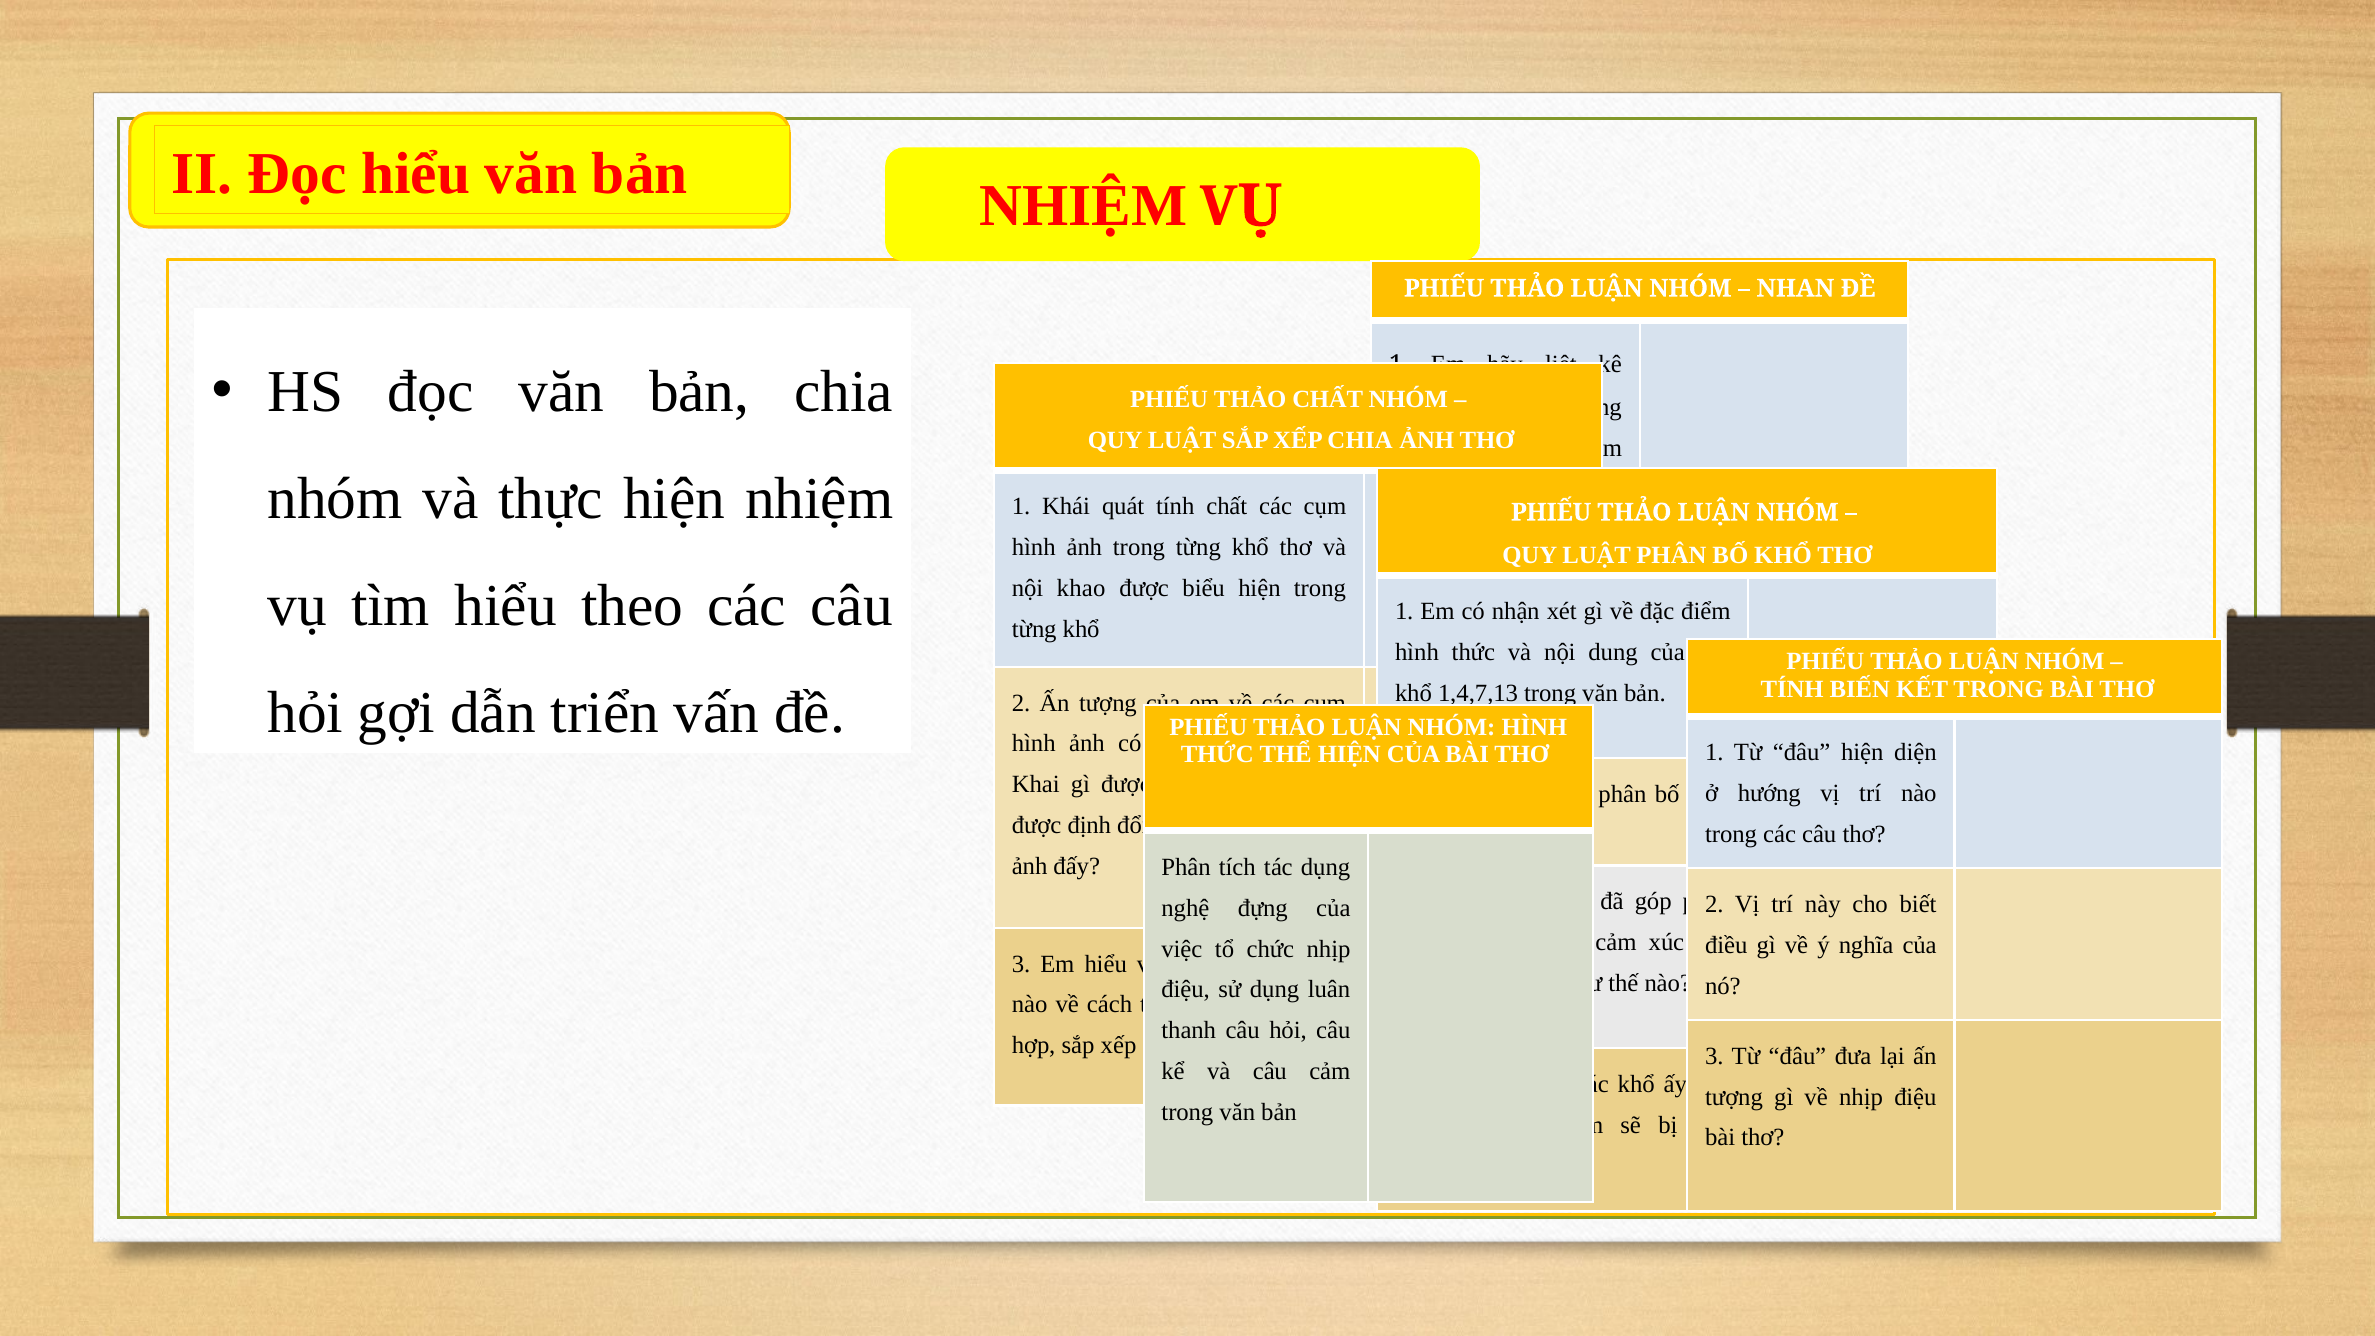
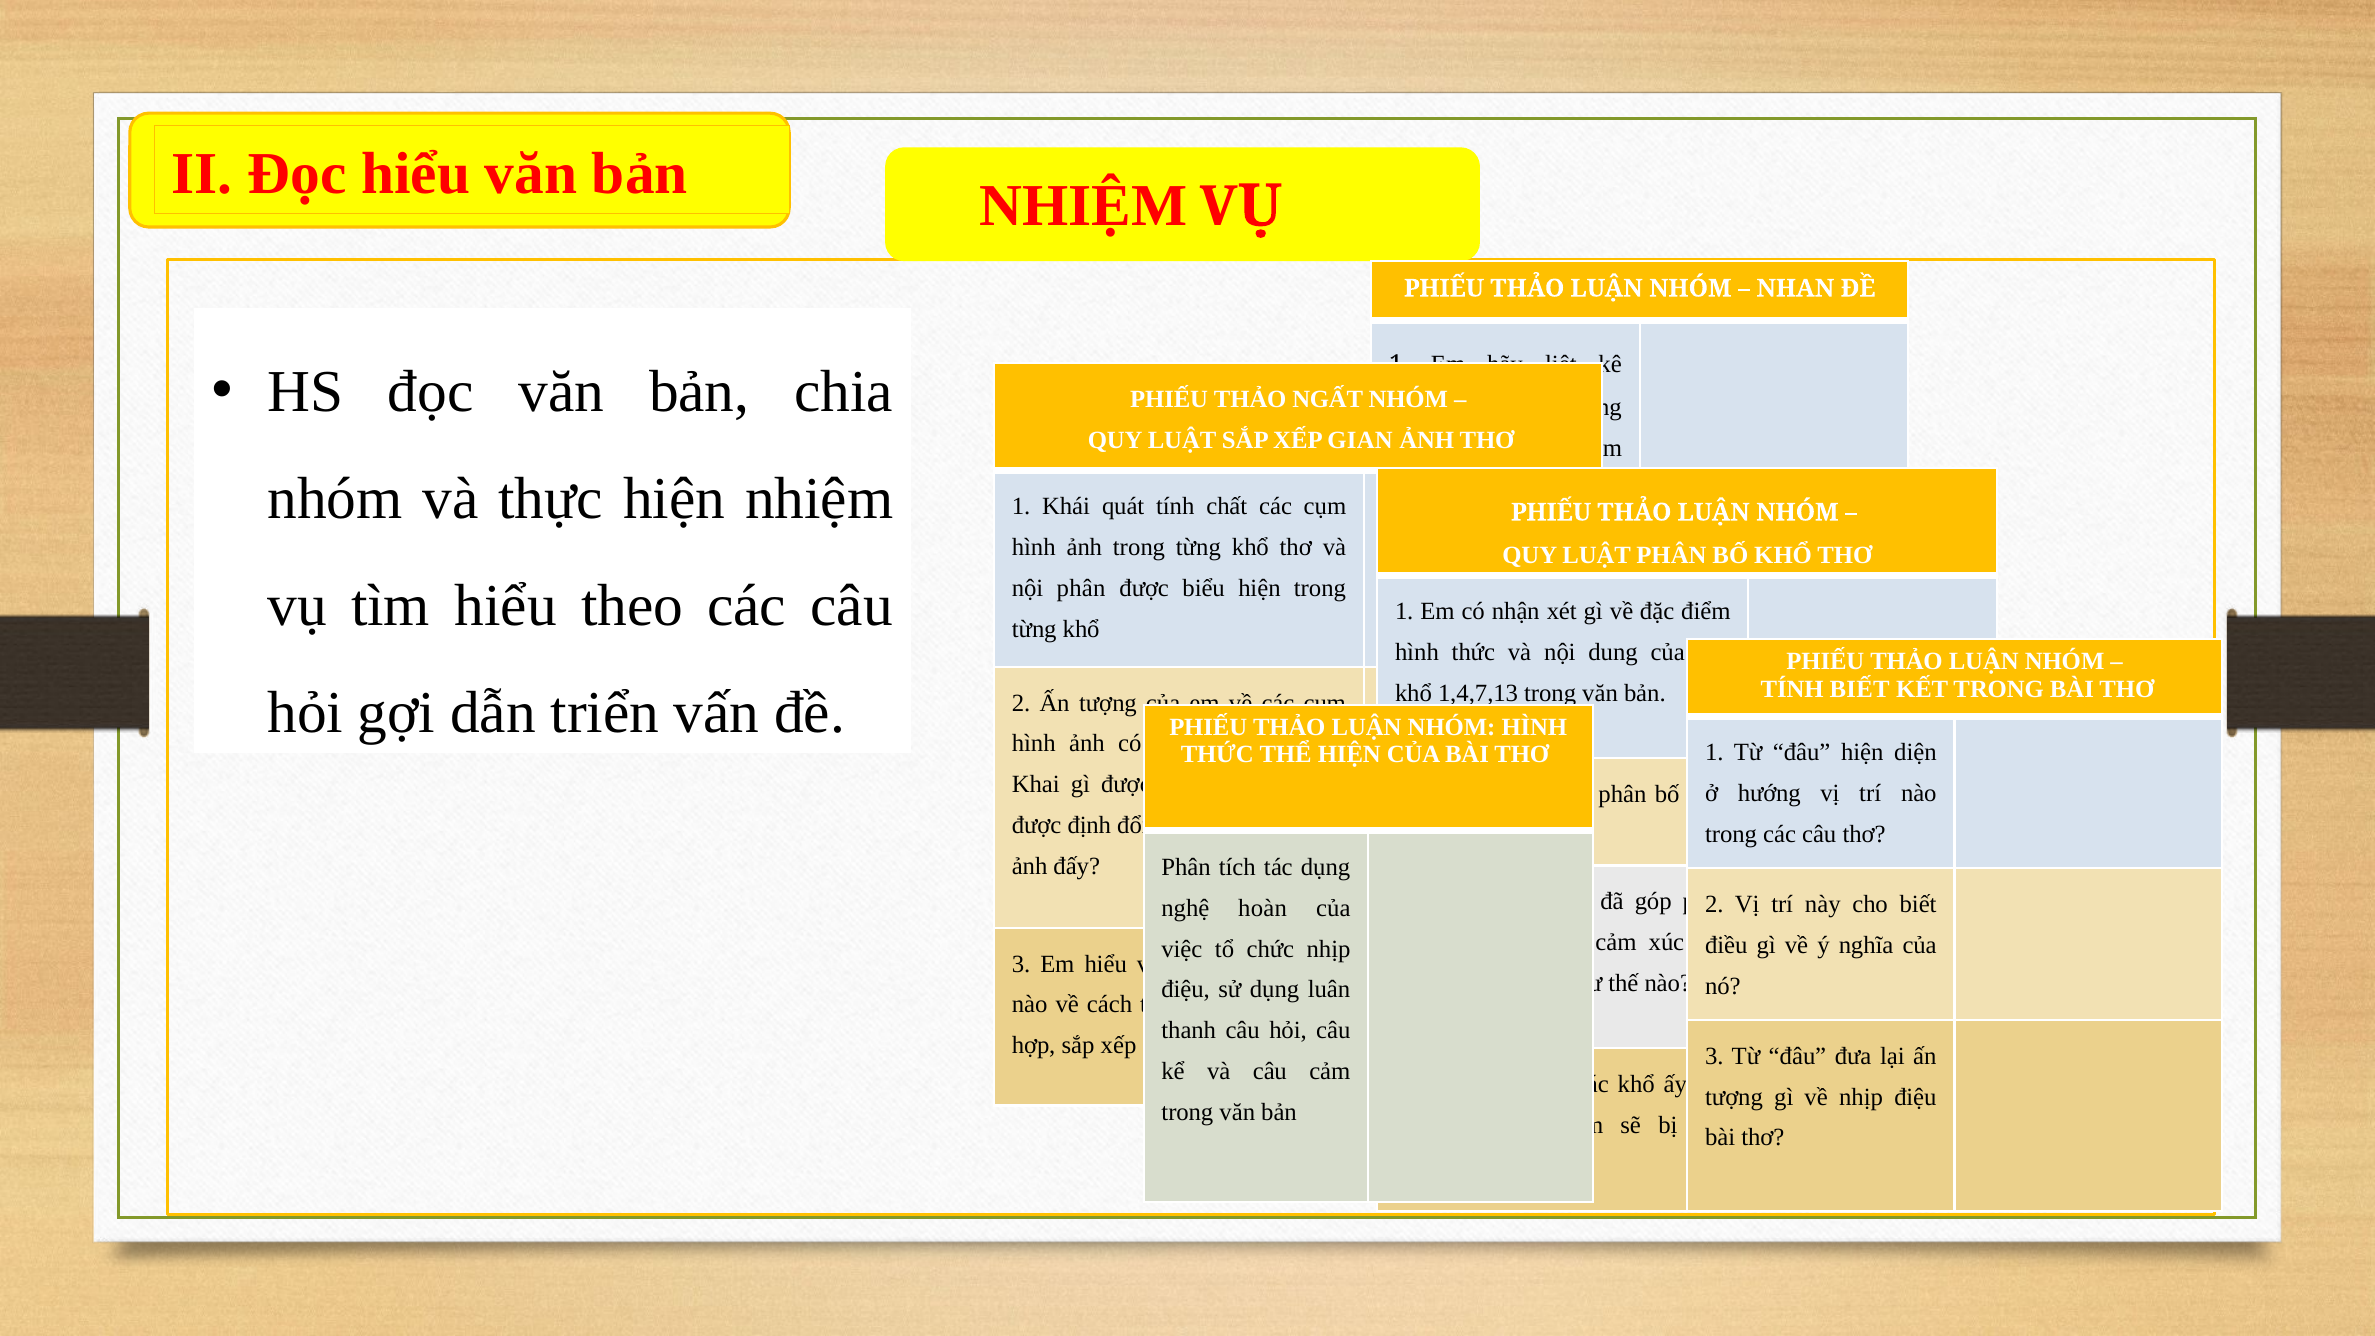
THẢO CHẤT: CHẤT -> NGẤT (1328, 399)
XẾP CHIA: CHIA -> GIAN (1360, 440)
nội khao: khao -> phân (1081, 588)
TÍNH BIẾN: BIẾN -> BIẾT (1860, 689)
đựng: đựng -> hoàn (1263, 908)
